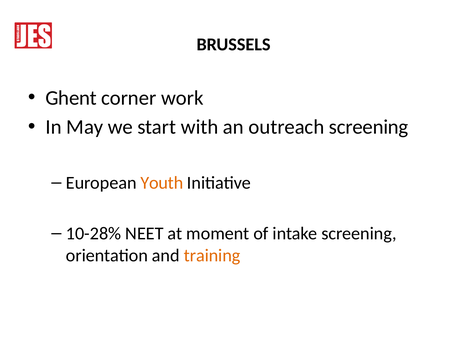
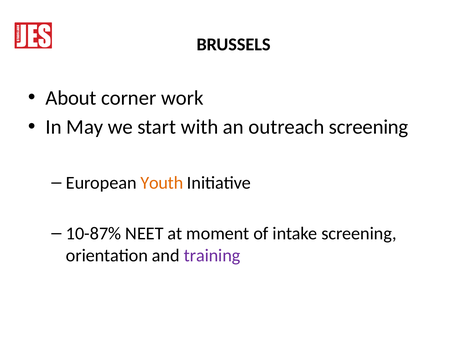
Ghent: Ghent -> About (71, 98)
10-28%: 10-28% -> 10-87% (94, 234)
training colour: orange -> purple (212, 256)
